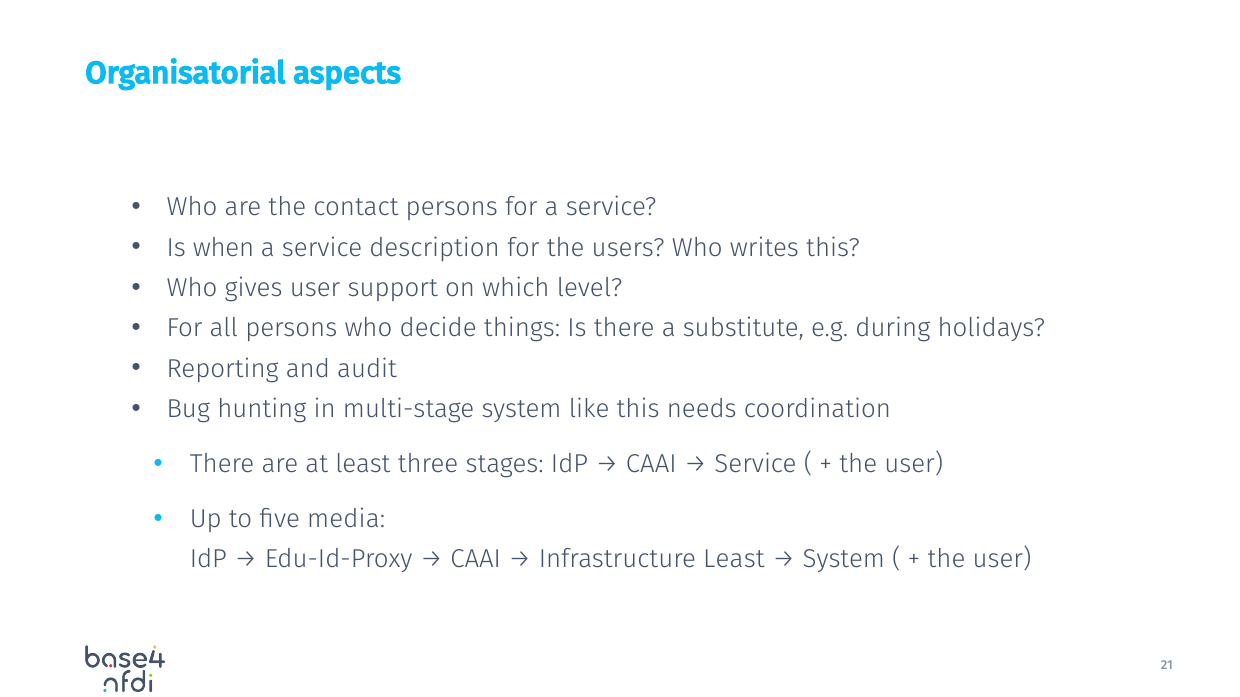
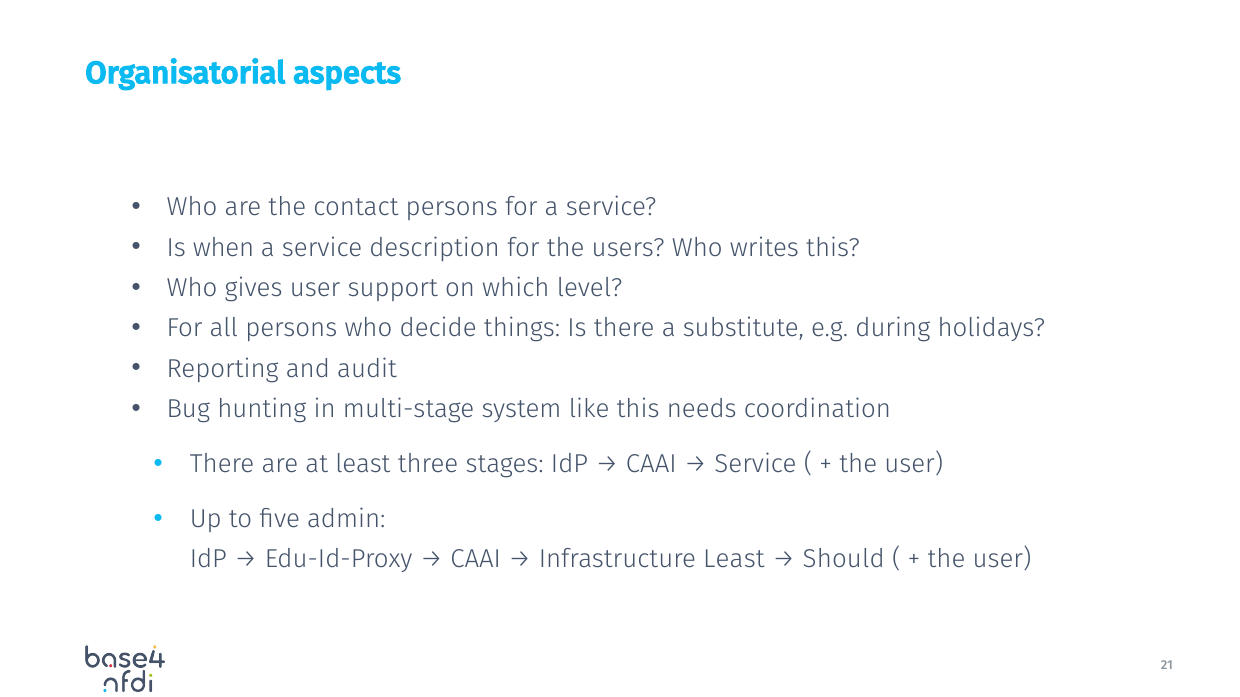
media: media -> admin (346, 519)
System: System -> Should (844, 560)
